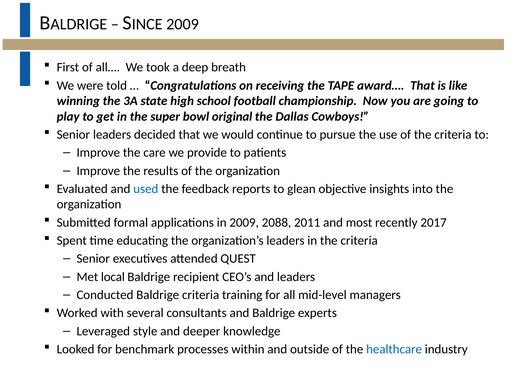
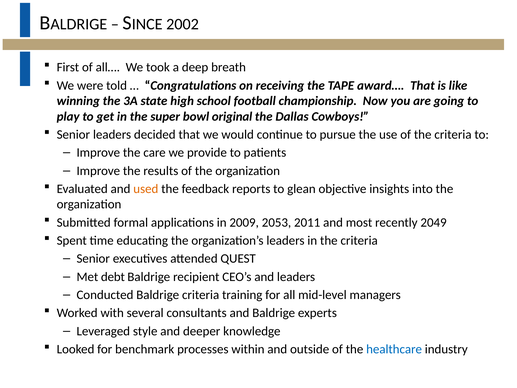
2009: 2009 -> 2002 (183, 24)
used colour: blue -> orange (146, 189)
2088: 2088 -> 2053 (276, 222)
2017: 2017 -> 2049 (434, 222)
local: local -> debt (113, 277)
